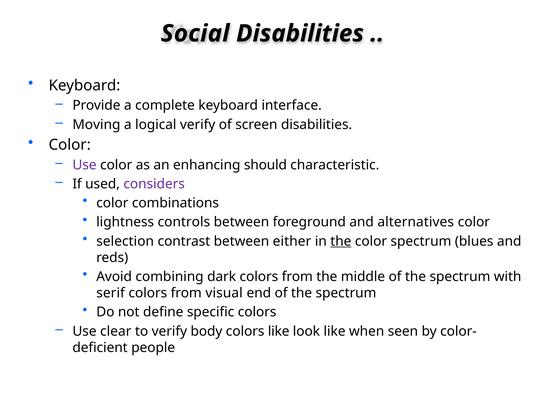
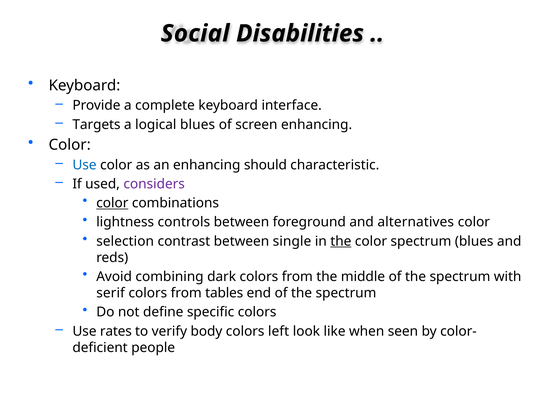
Moving: Moving -> Targets (96, 125)
logical verify: verify -> blues (198, 125)
screen disabilities: disabilities -> enhancing (317, 125)
Use colour: purple -> blue (85, 165)
color underline: none -> present (112, 203)
either: either -> single (292, 241)
visual: visual -> tables (224, 293)
clear: clear -> rates (116, 331)
colors like: like -> left (279, 331)
